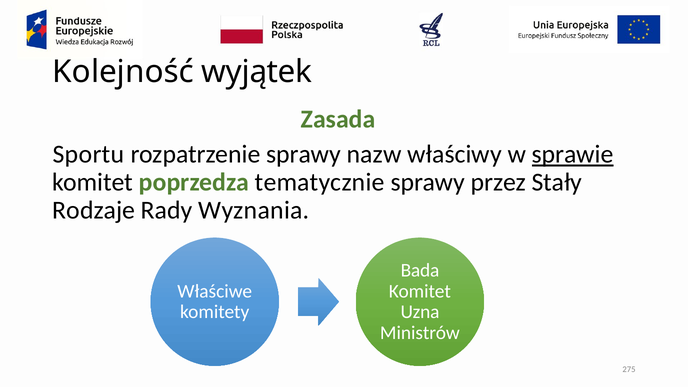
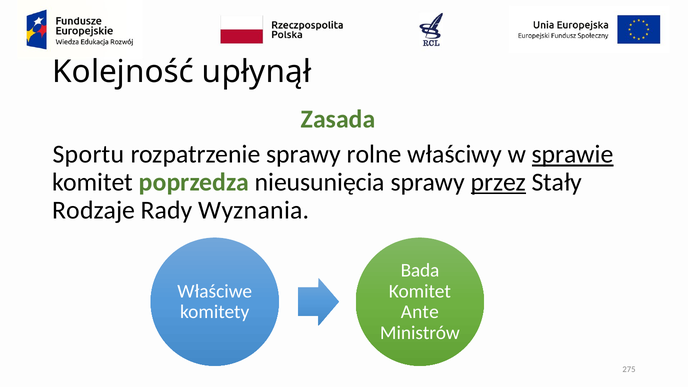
wyjątek: wyjątek -> upłynął (257, 72)
nazw: nazw -> rolne (374, 154)
tematycznie: tematycznie -> nieusunięcia (320, 182)
przez underline: none -> present (498, 182)
Uzna: Uzna -> Ante (420, 312)
